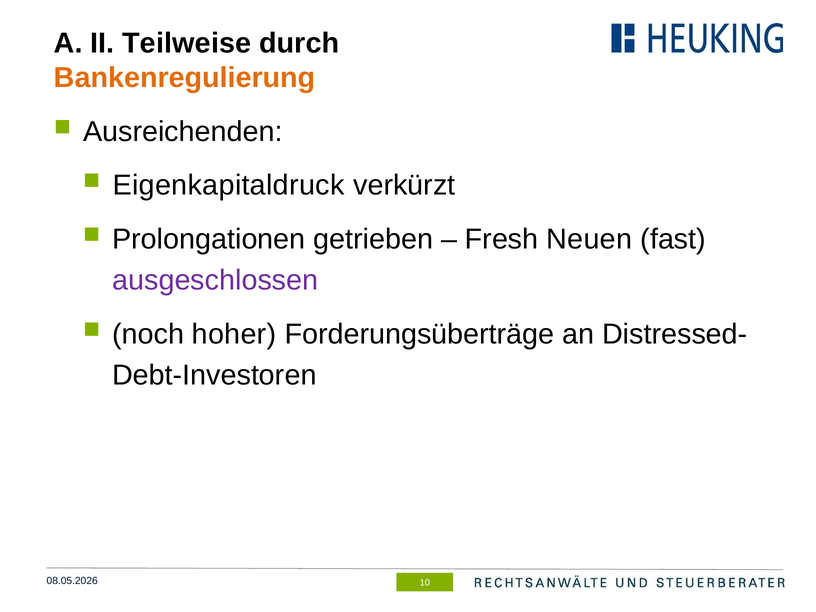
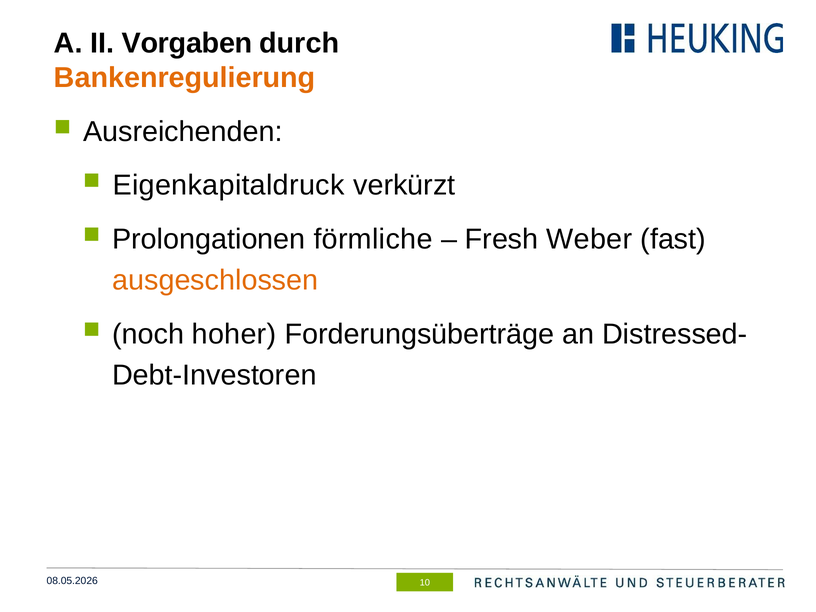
Teilweise: Teilweise -> Vorgaben (187, 43)
getrieben: getrieben -> förmliche (373, 239)
Neuen: Neuen -> Weber (589, 239)
ausgeschlossen colour: purple -> orange (215, 280)
